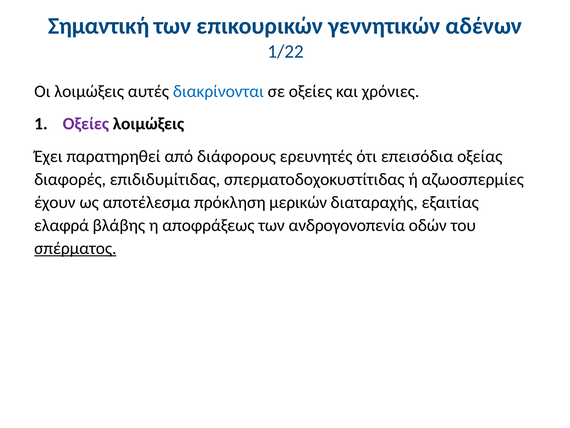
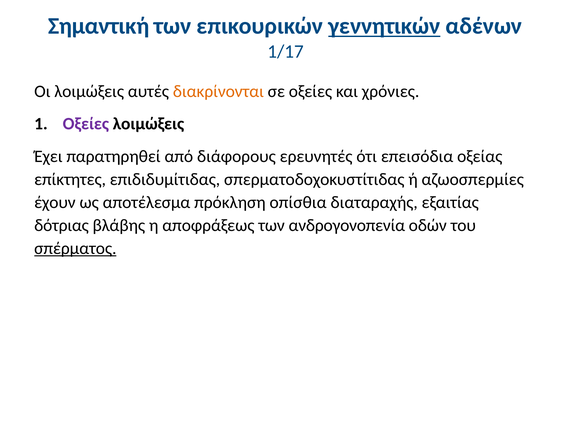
γεννητικών underline: none -> present (384, 26)
1/22: 1/22 -> 1/17 (286, 51)
διακρίνονται colour: blue -> orange (218, 91)
διαφορές: διαφορές -> επίκτητες (70, 179)
μερικών: μερικών -> οπίσθια (298, 202)
ελαφρά: ελαφρά -> δότριας (61, 225)
